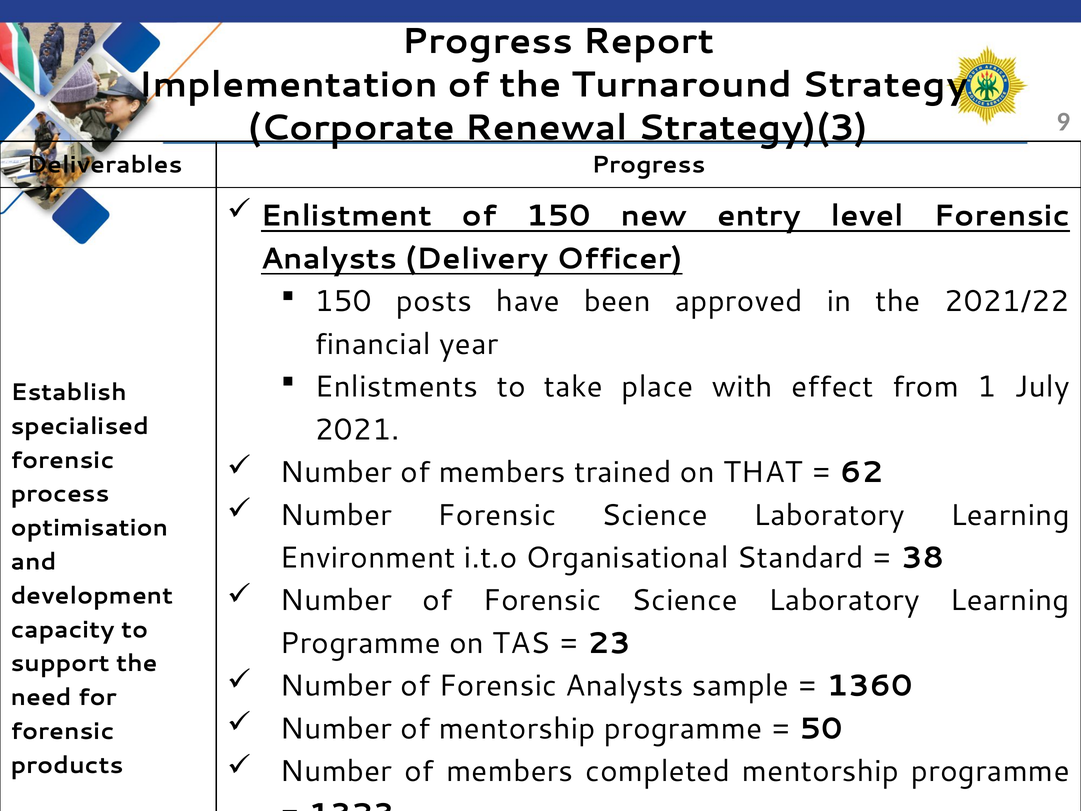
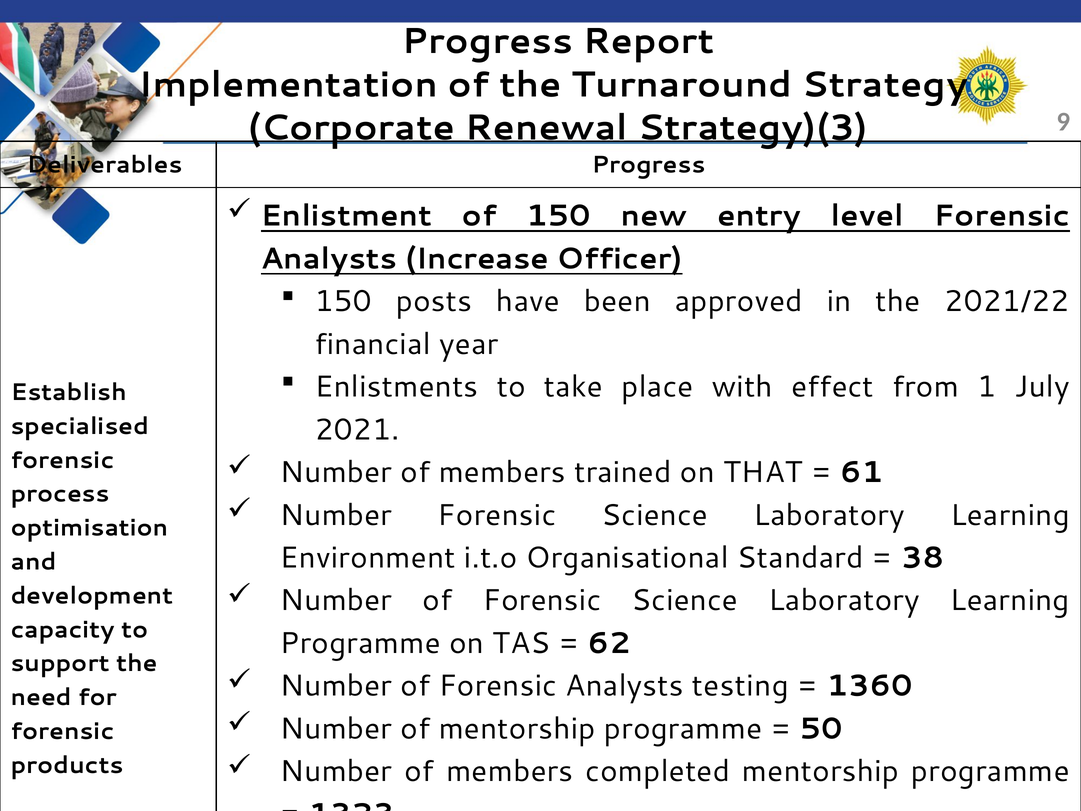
Delivery: Delivery -> Increase (477, 259)
62: 62 -> 61 (862, 472)
23: 23 -> 62 (609, 643)
sample: sample -> testing (740, 686)
